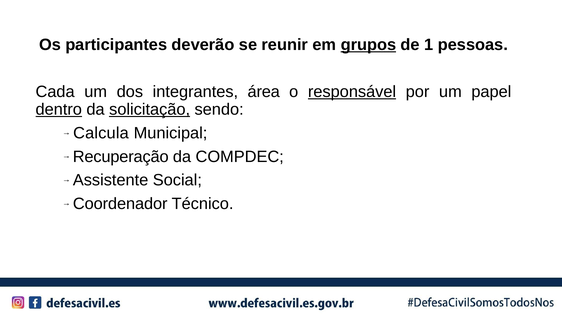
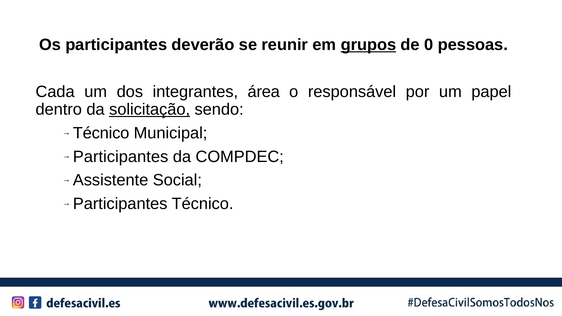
1: 1 -> 0 (429, 45)
responsável underline: present -> none (352, 92)
dentro underline: present -> none (59, 110)
Calcula: Calcula -> Técnico (101, 133)
Recuperação: Recuperação -> Participantes (121, 157)
Coordenador: Coordenador -> Participantes (120, 204)
